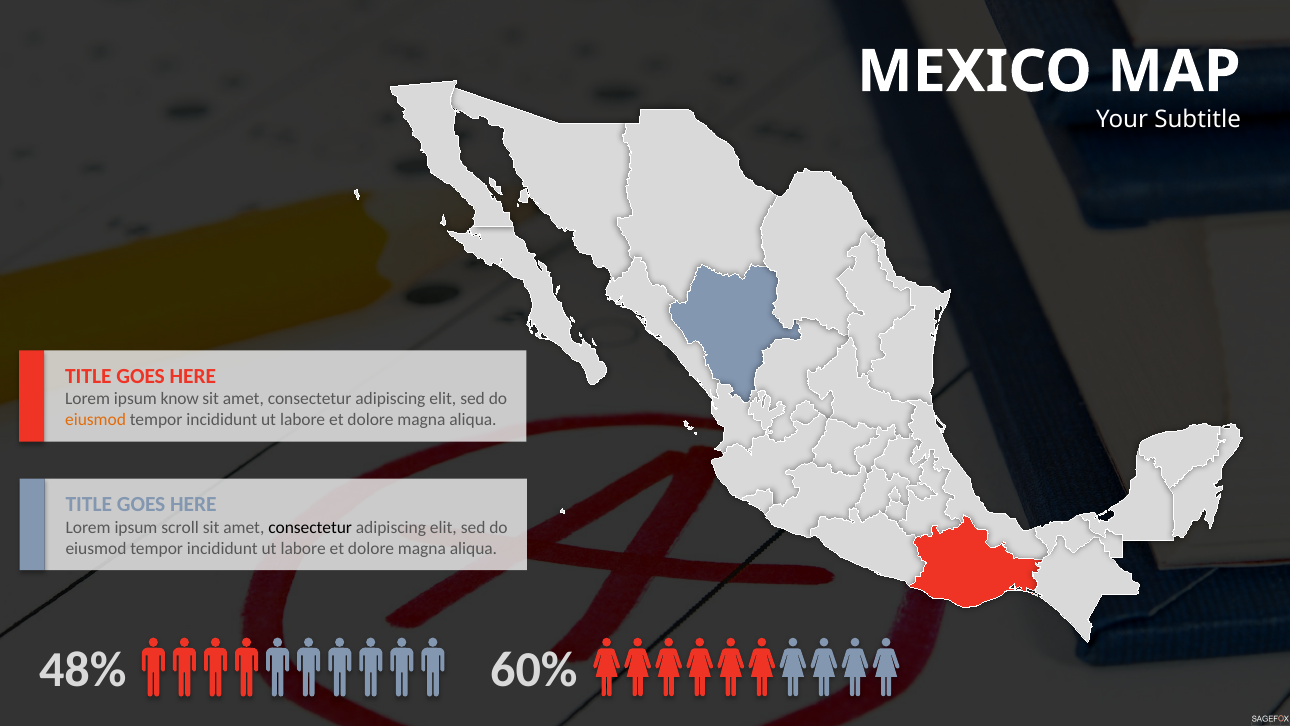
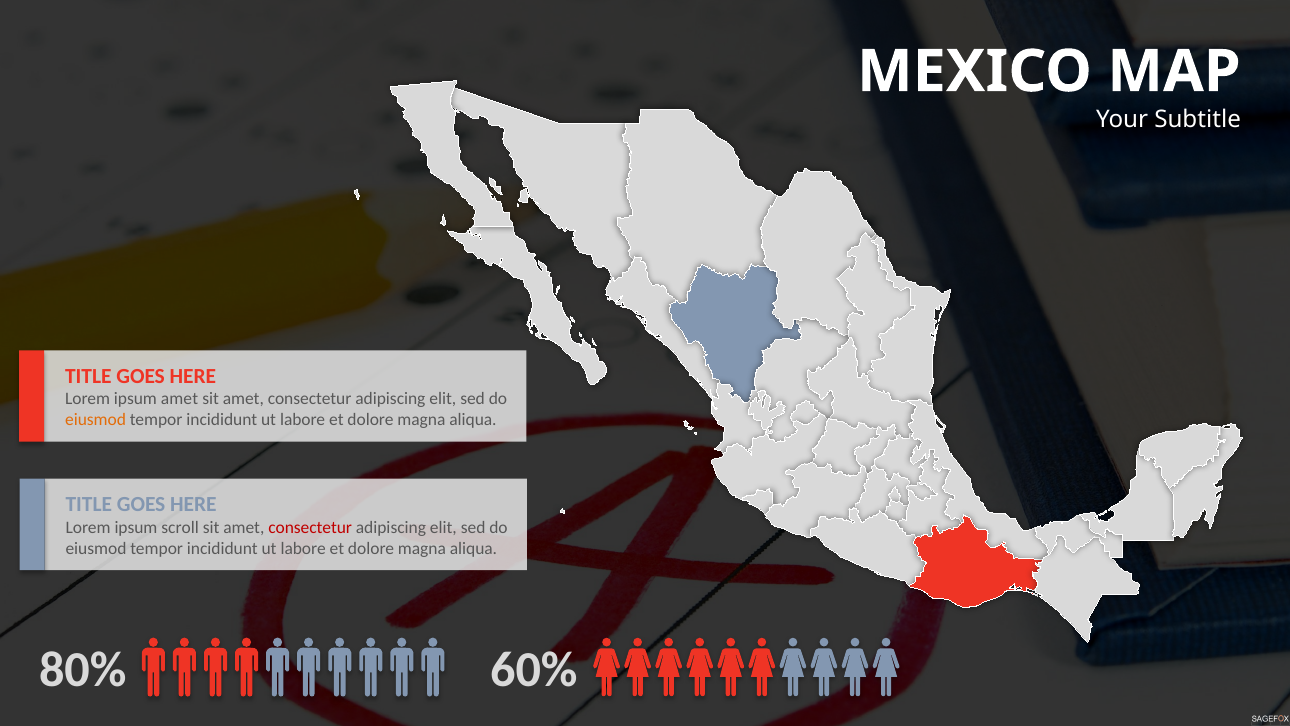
ipsum know: know -> amet (179, 399)
consectetur colour: black -> red (310, 527)
48%: 48% -> 80% (83, 670)
